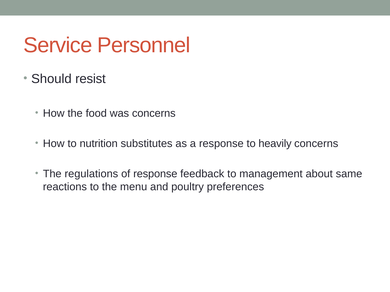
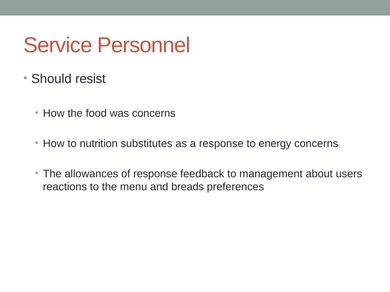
heavily: heavily -> energy (275, 144)
regulations: regulations -> allowances (91, 174)
same: same -> users (349, 174)
poultry: poultry -> breads (188, 187)
